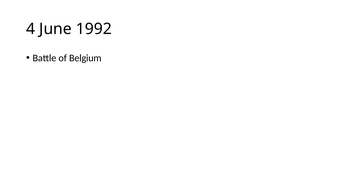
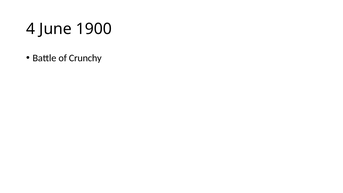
1992: 1992 -> 1900 (94, 29)
Belgium: Belgium -> Crunchy (85, 58)
